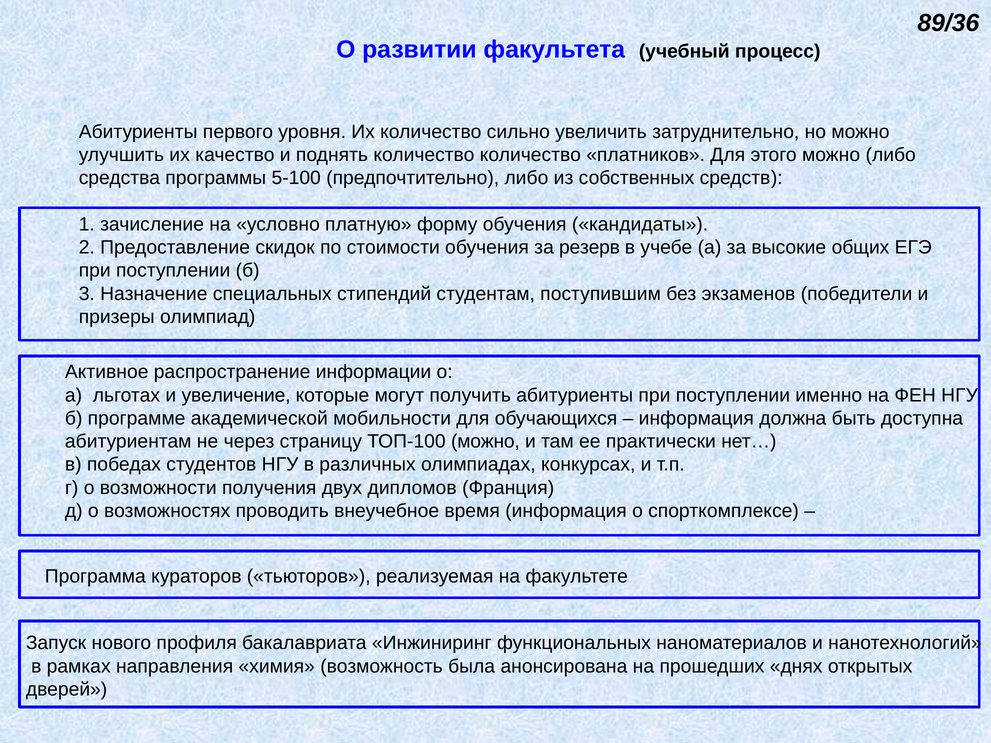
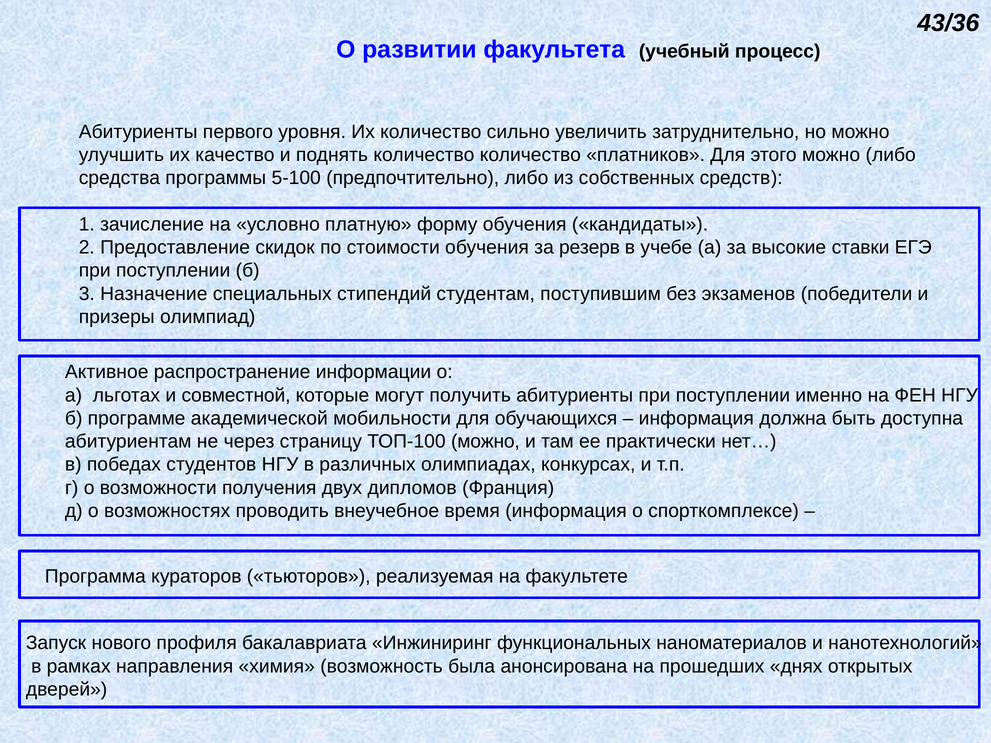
89/36: 89/36 -> 43/36 (948, 23)
общих: общих -> ставки (861, 248)
увеличение: увеличение -> совместной (236, 395)
